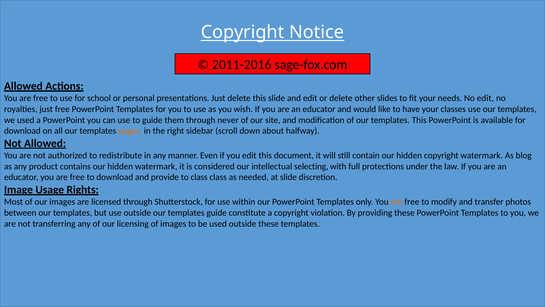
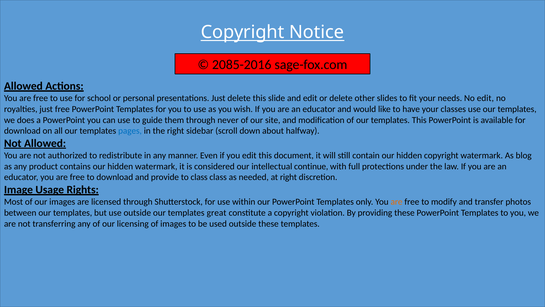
2011-2016: 2011-2016 -> 2085-2016 (242, 65)
we used: used -> does (26, 120)
pages colour: orange -> blue (130, 131)
selecting: selecting -> continue (311, 166)
at slide: slide -> right (288, 177)
templates guide: guide -> great (217, 212)
